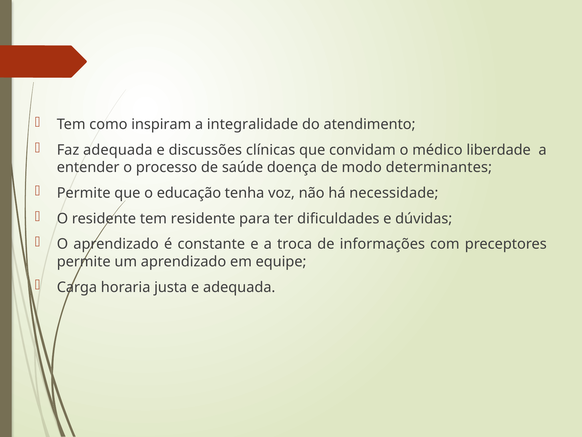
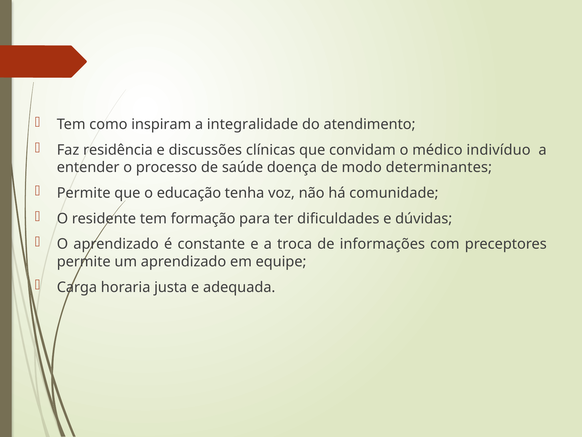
Faz adequada: adequada -> residência (118, 150)
liberdade: liberdade -> indivíduo (499, 150)
necessidade: necessidade -> comunidade (394, 193)
tem residente: residente -> formação (203, 218)
